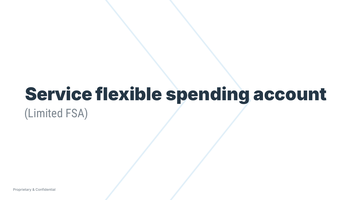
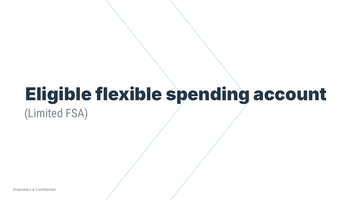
Service: Service -> Eligible (59, 95)
